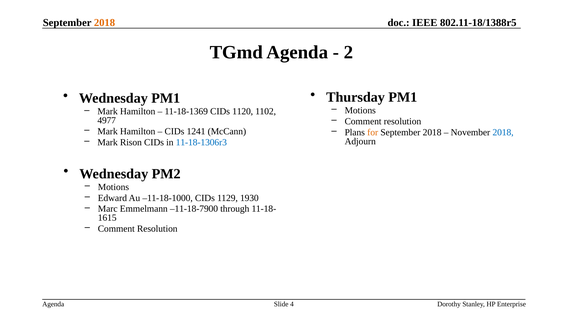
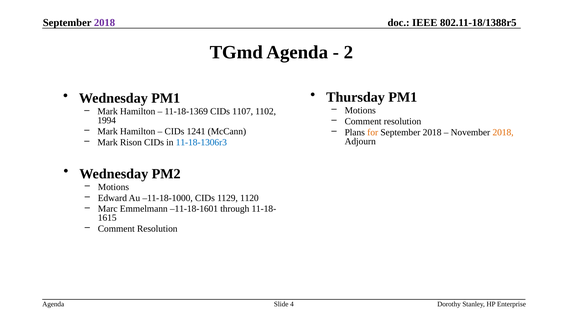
2018 colour: orange -> purple (104, 23)
1120: 1120 -> 1107 (243, 111)
4977: 4977 -> 1994 (107, 120)
2018 colour: blue -> orange (503, 132)
1930: 1930 -> 1120 (249, 198)
–11-18-7900: –11-18-7900 -> –11-18-1601 (194, 209)
